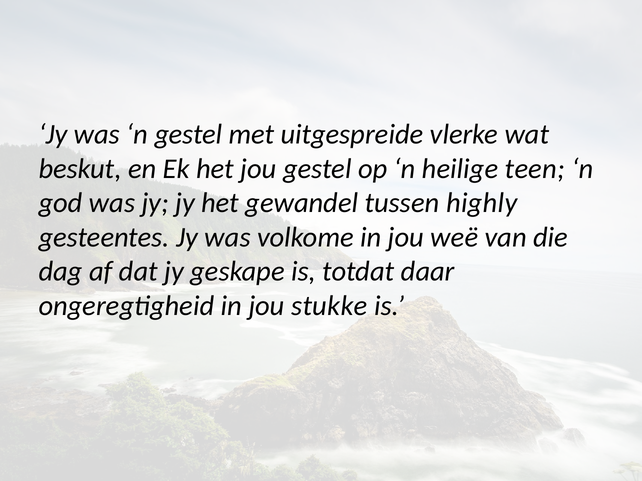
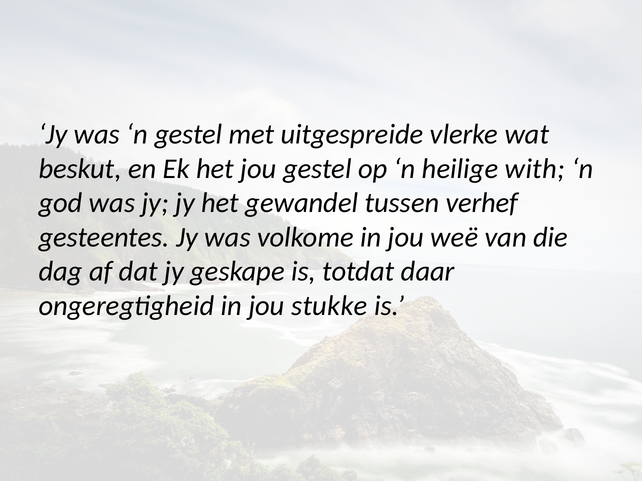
teen: teen -> with (535, 169)
highly: highly -> verhef (482, 203)
